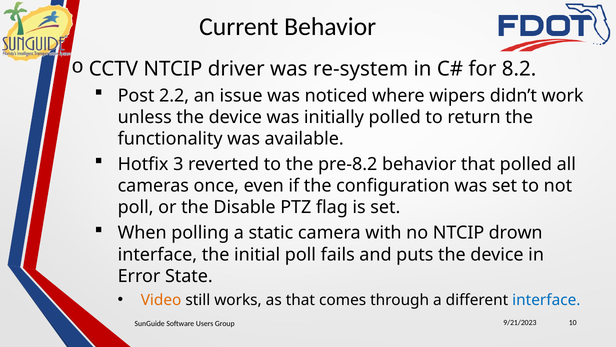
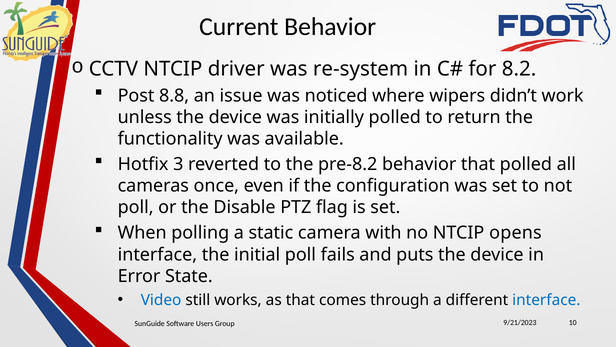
2.2: 2.2 -> 8.8 (174, 96)
drown: drown -> opens (515, 233)
Video colour: orange -> blue (161, 300)
